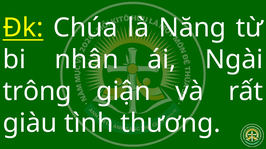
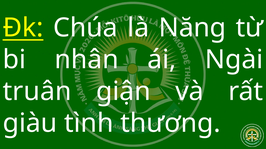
trông: trông -> truân (37, 92)
